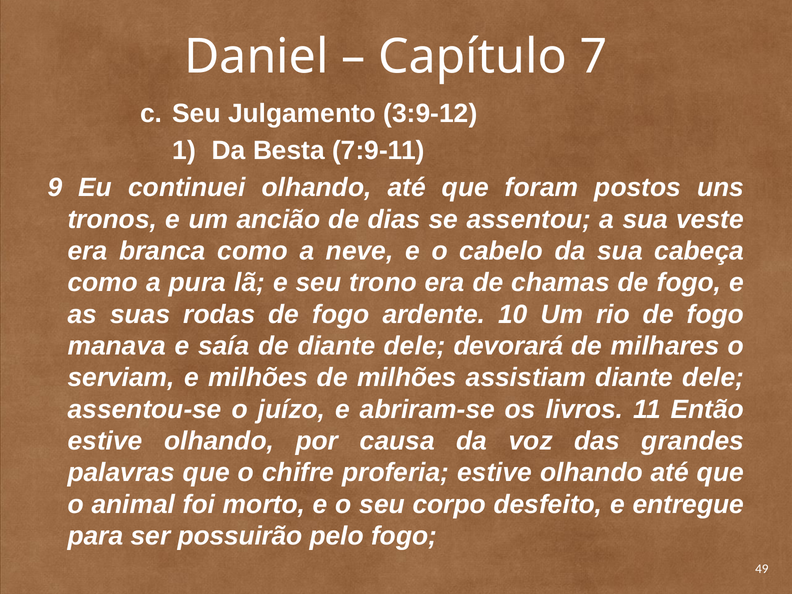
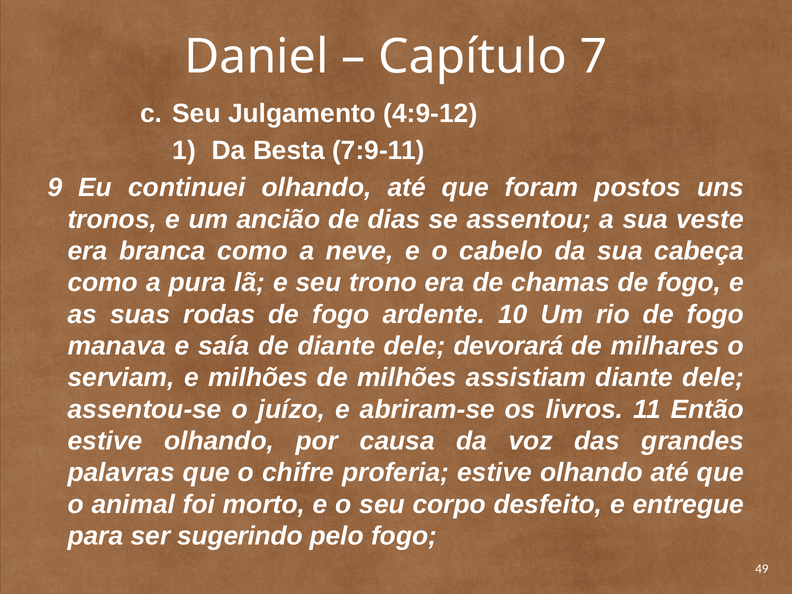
3:9-12: 3:9-12 -> 4:9-12 (430, 114)
possuirão: possuirão -> sugerindo (240, 536)
